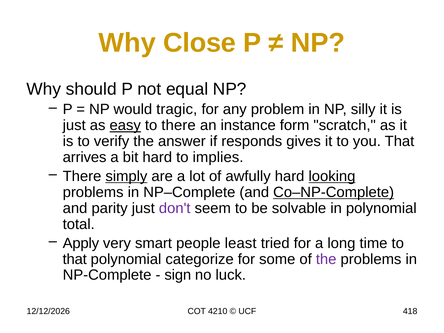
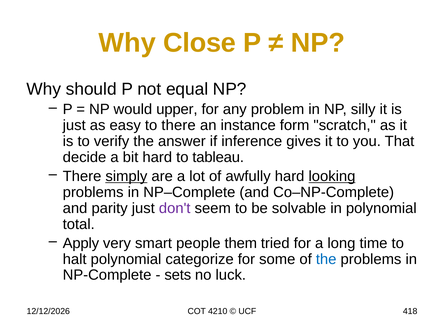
tragic: tragic -> upper (177, 109)
easy underline: present -> none (125, 125)
responds: responds -> inference (252, 141)
arrives: arrives -> decide (85, 157)
implies: implies -> tableau (218, 157)
Co–NP-Complete underline: present -> none (334, 192)
least: least -> them (241, 243)
that: that -> halt (75, 259)
the colour: purple -> blue (326, 259)
sign: sign -> sets (178, 275)
